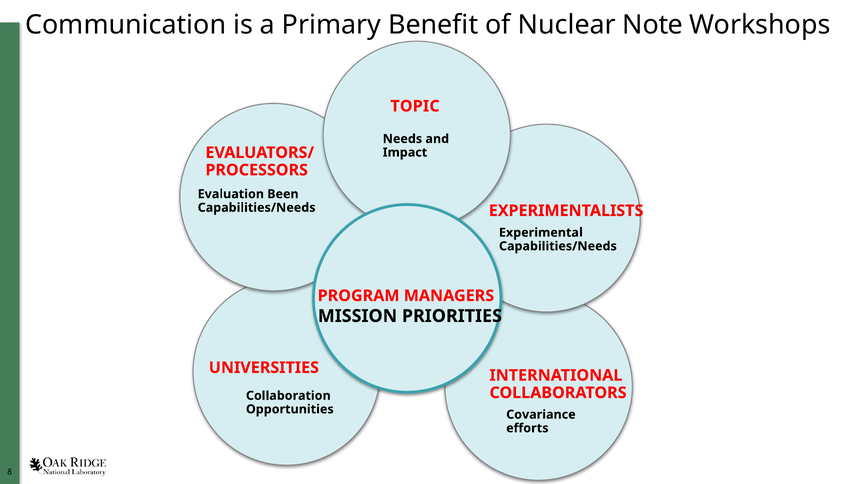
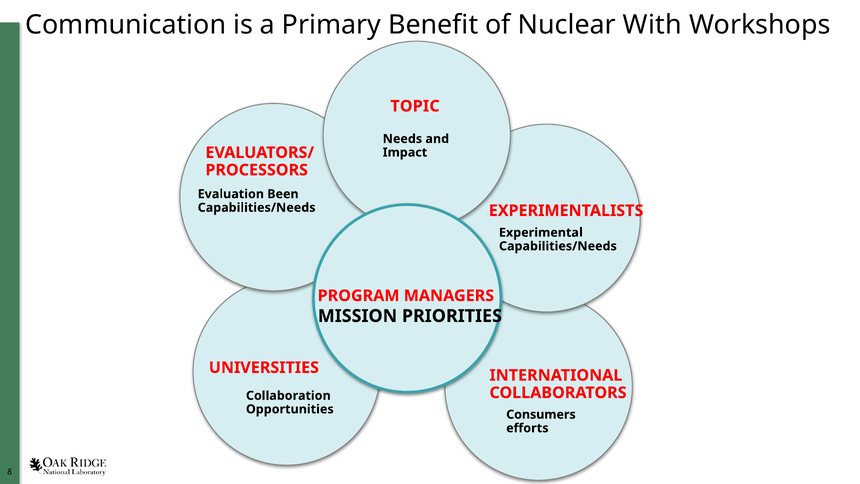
Note: Note -> With (652, 25)
Covariance: Covariance -> Consumers (541, 414)
